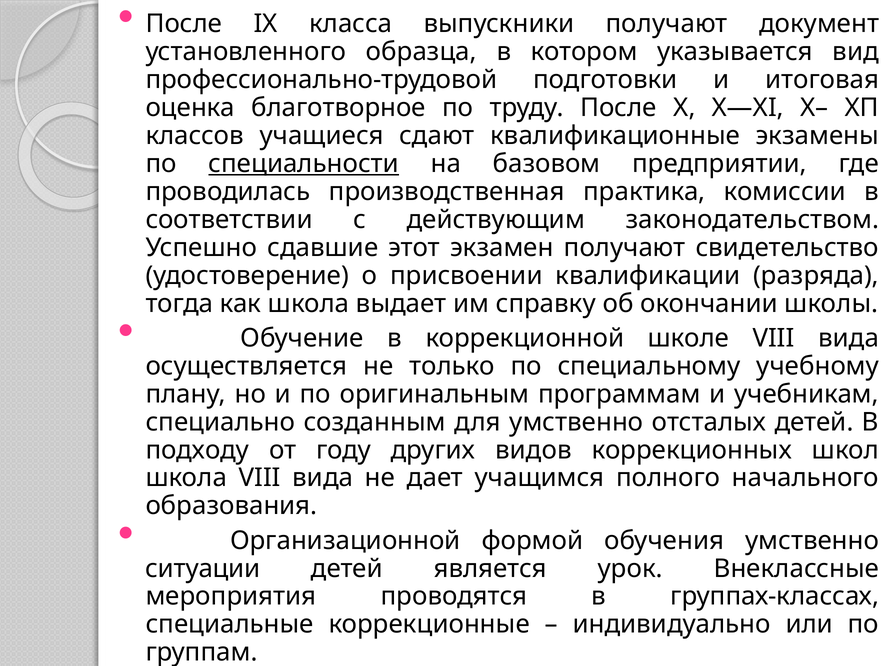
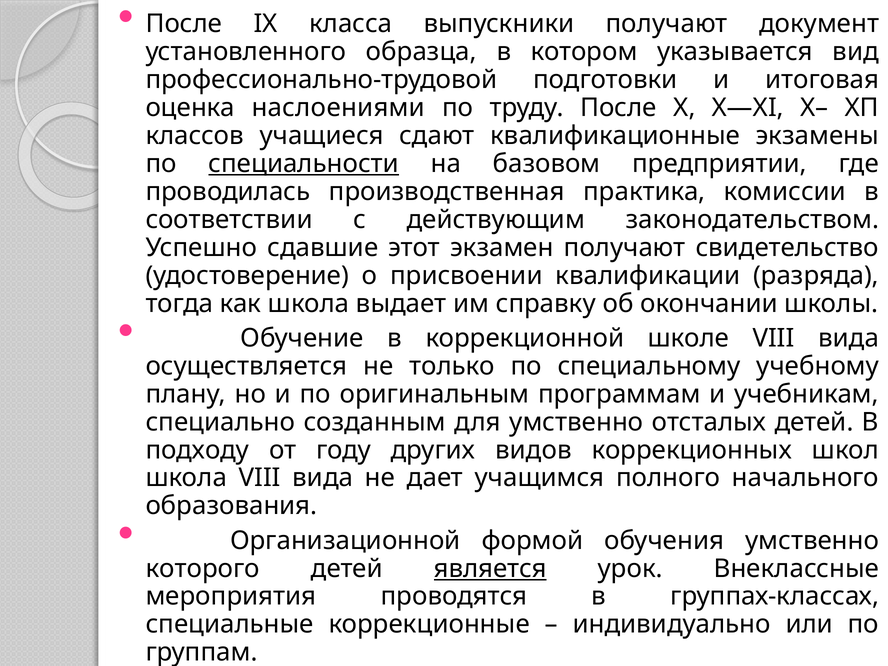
благотворное: благотворное -> наслоениями (338, 108)
ситуации: ситуации -> которого (203, 568)
является underline: none -> present (490, 568)
